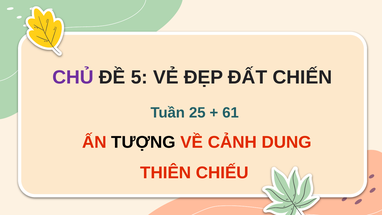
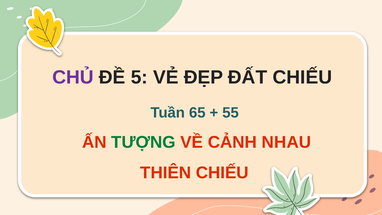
ĐẤT CHIẾN: CHIẾN -> CHIẾU (302, 77)
25: 25 -> 65 (197, 113)
61: 61 -> 55 (231, 113)
TƯỢNG colour: black -> green (143, 142)
DUNG: DUNG -> NHAU (286, 142)
